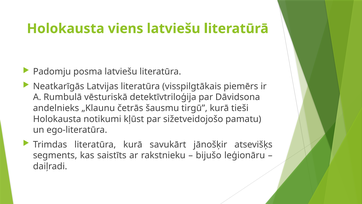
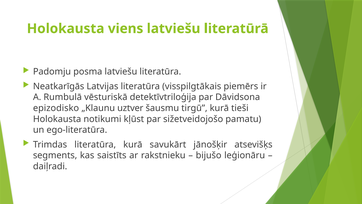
andelnieks: andelnieks -> epizodisko (56, 108)
četrās: četrās -> uztver (130, 108)
